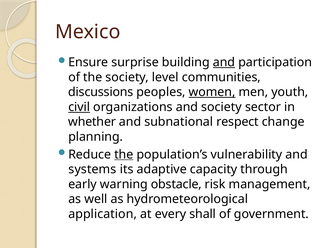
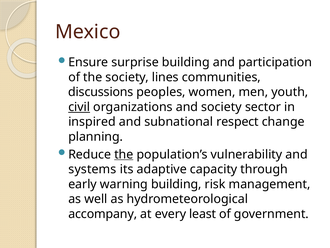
and underline: present -> none (224, 62)
level: level -> lines (165, 77)
women underline: present -> none (212, 92)
whether: whether -> inspired (92, 122)
warning obstacle: obstacle -> building (176, 184)
application: application -> accompany (103, 214)
shall: shall -> least (203, 214)
